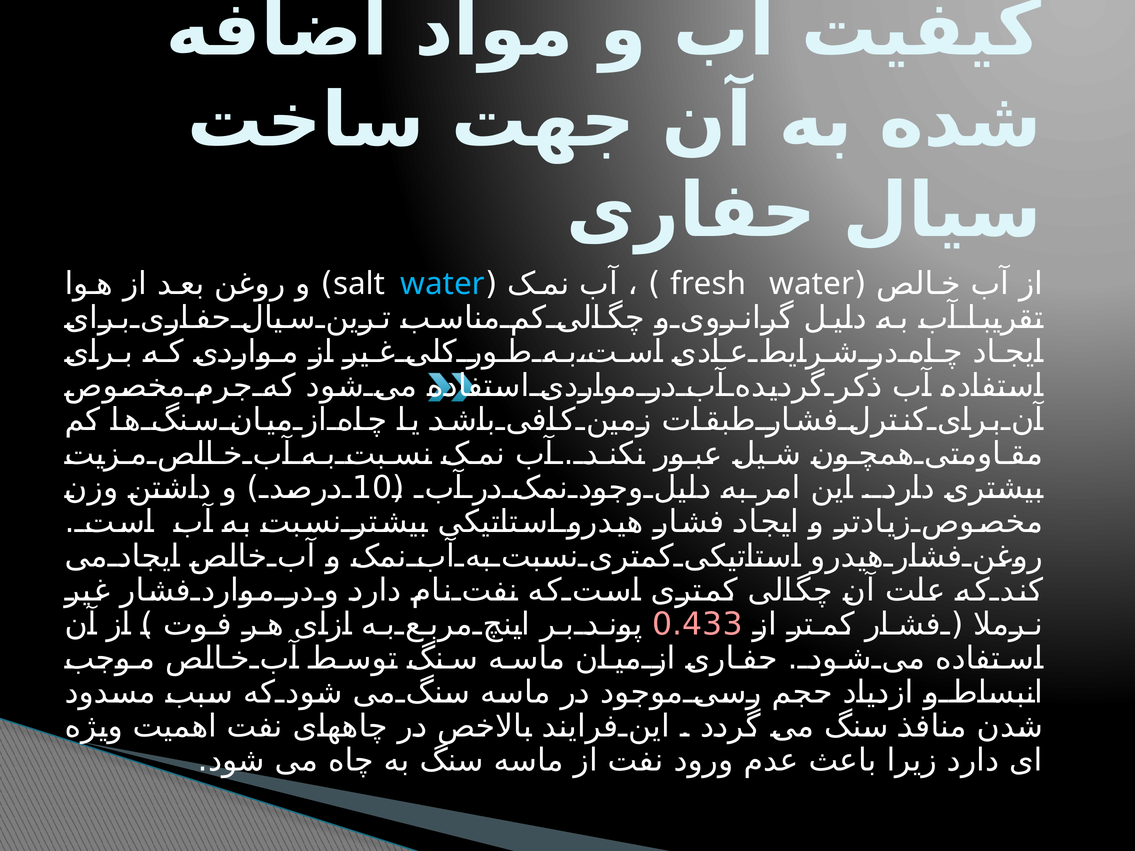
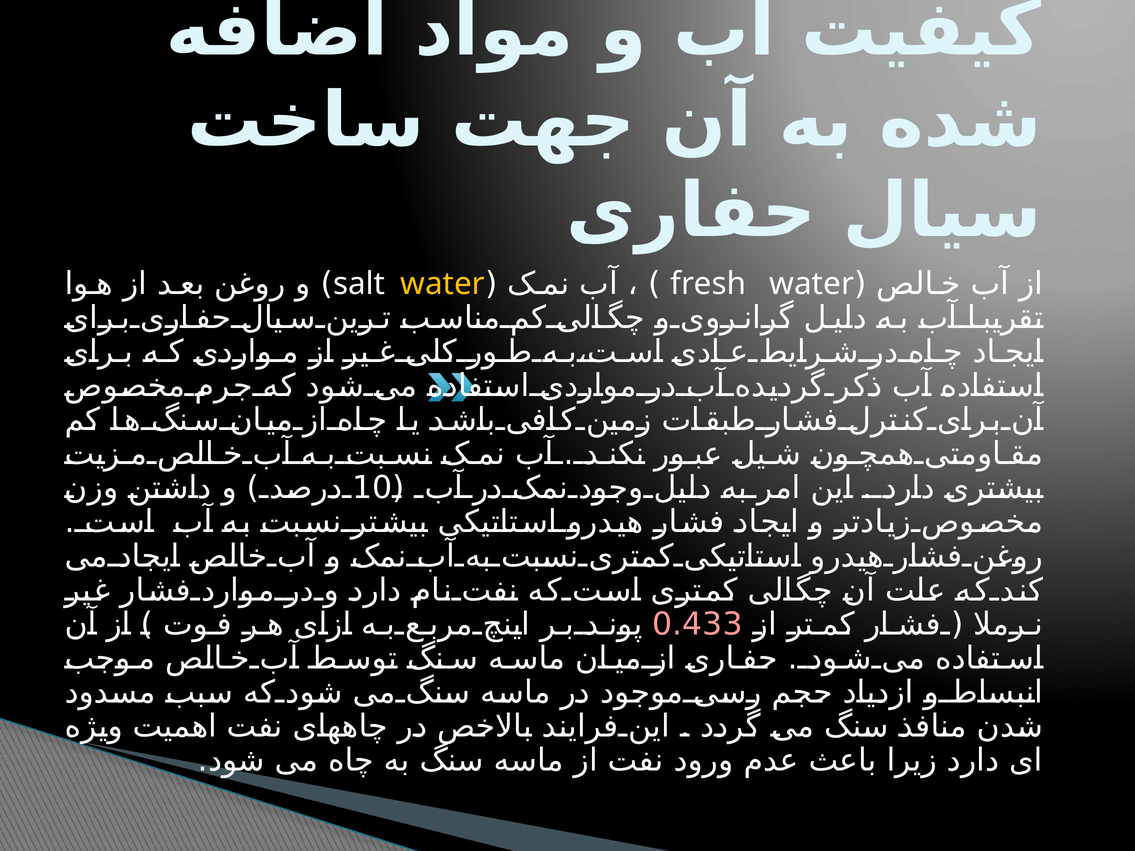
water colour: light blue -> yellow (443, 284)
